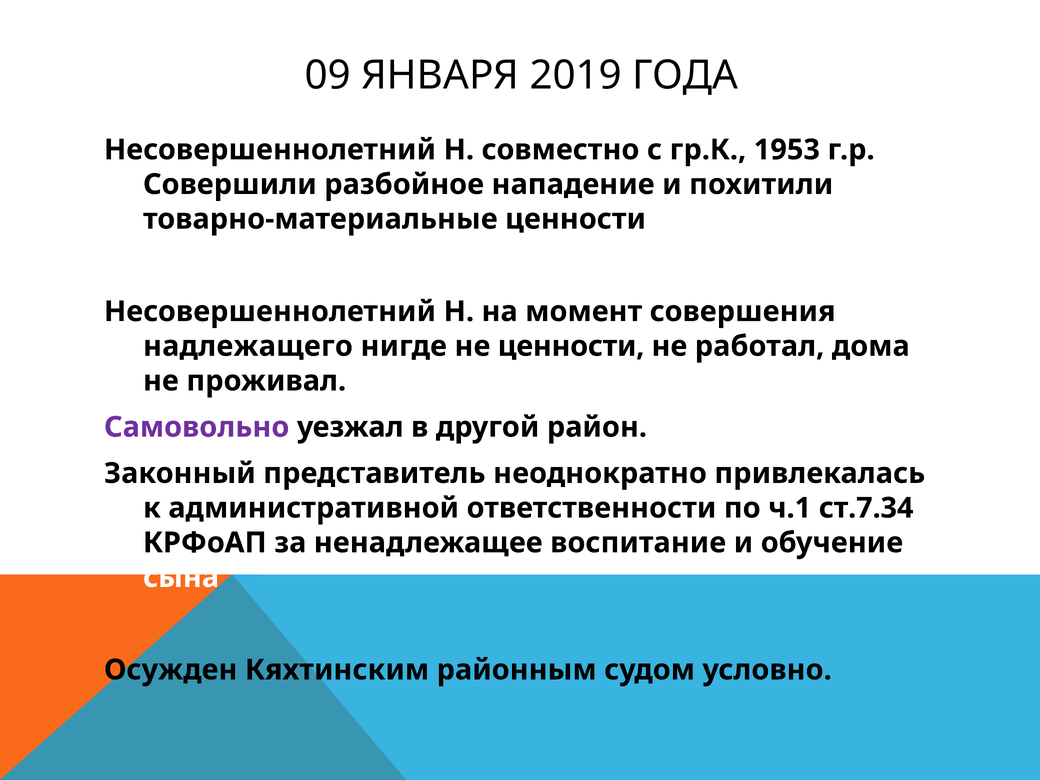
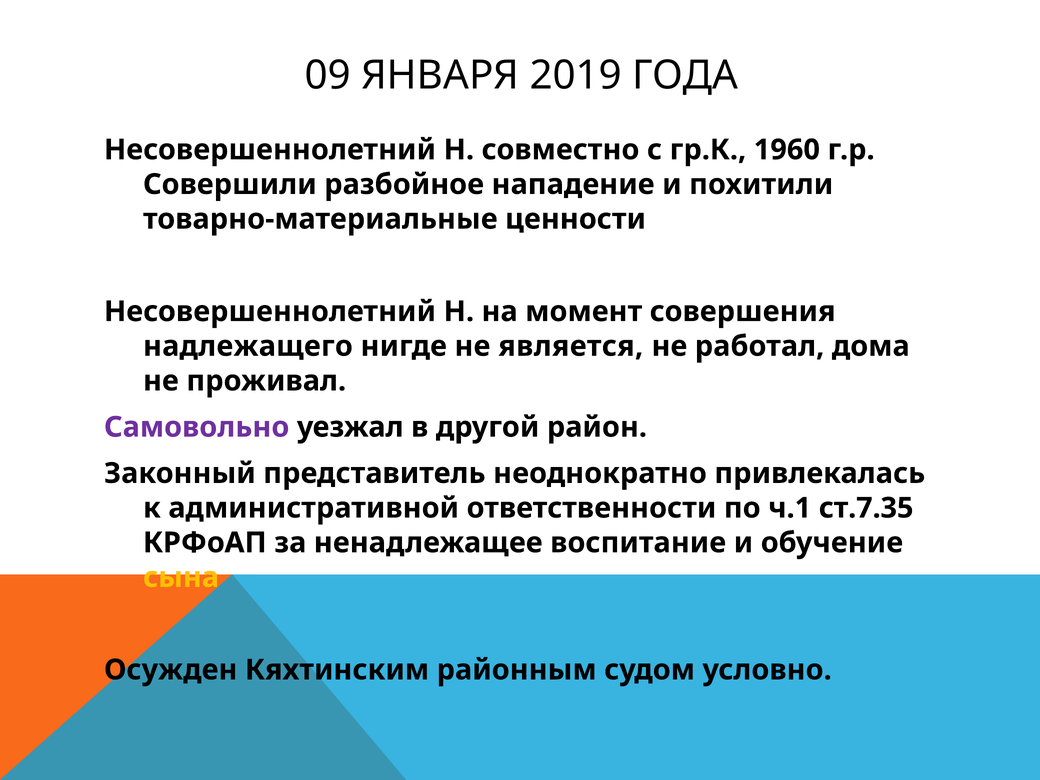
1953: 1953 -> 1960 (787, 150)
не ценности: ценности -> является (571, 346)
ст.7.34: ст.7.34 -> ст.7.35 (866, 508)
сына colour: white -> yellow (181, 577)
